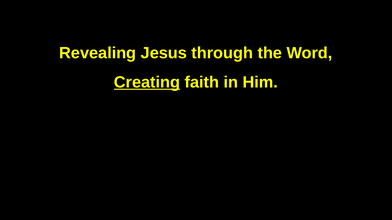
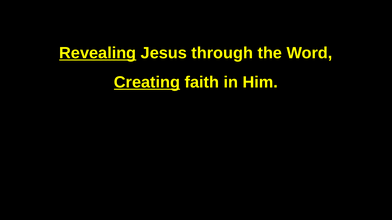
Revealing underline: none -> present (98, 53)
